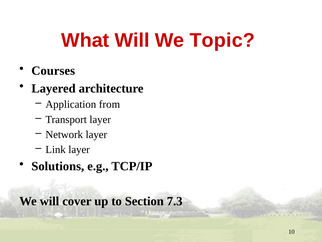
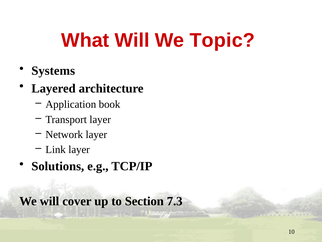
Courses: Courses -> Systems (53, 71)
from: from -> book (110, 104)
